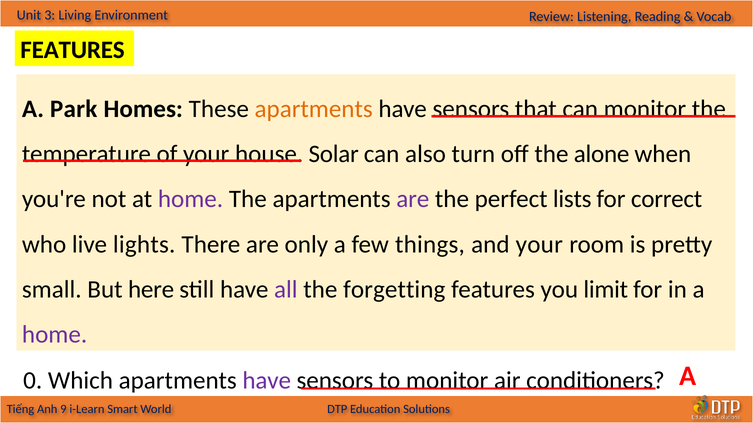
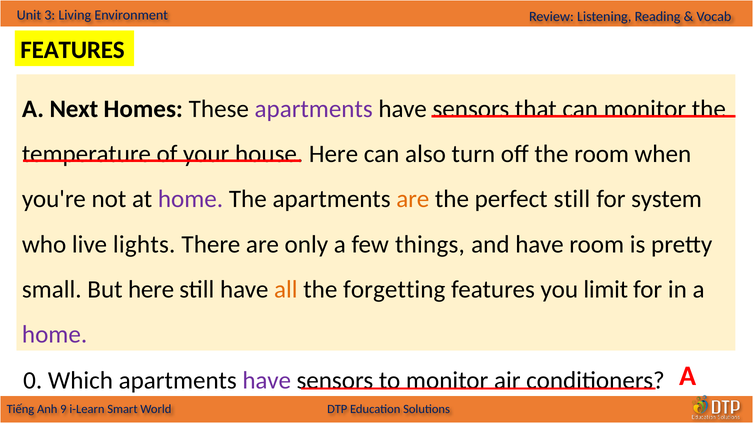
Park: Park -> Next (74, 109)
apartments colour: orange -> purple (314, 109)
Solar: Solar -> Here (334, 154)
the alone: alone -> room (602, 154)
are colour: purple -> orange (413, 199)
perfect lists: lists -> still (572, 199)
correct: correct -> system (667, 199)
and your: your -> have (539, 245)
all colour: purple -> orange (286, 290)
